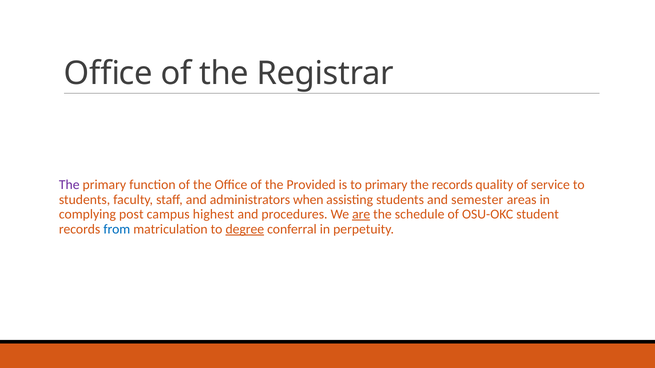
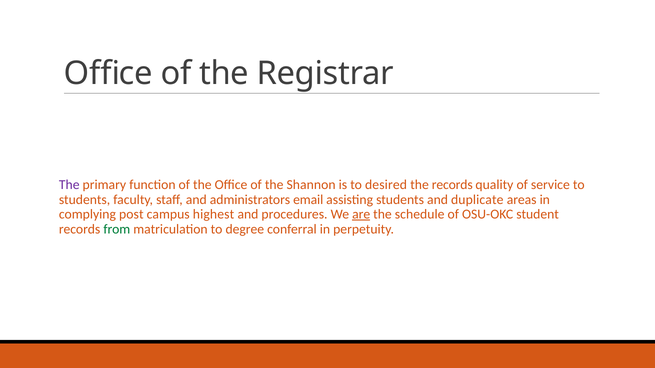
Provided: Provided -> Shannon (311, 185)
to primary: primary -> desired (386, 185)
when: when -> email (308, 200)
semester: semester -> duplicate (477, 200)
from colour: blue -> green (117, 229)
degree underline: present -> none (245, 229)
